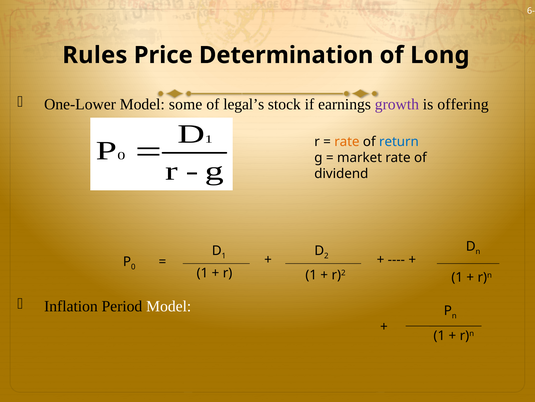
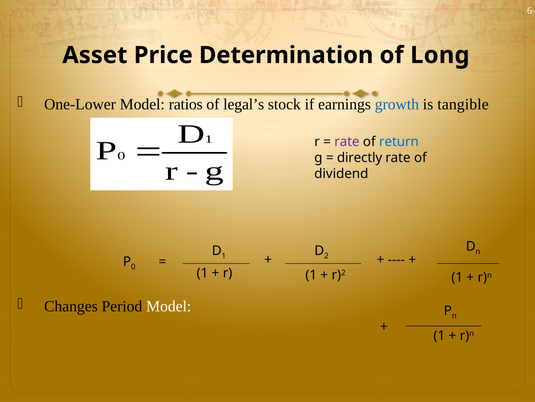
Rules: Rules -> Asset (95, 55)
some: some -> ratios (186, 104)
growth colour: purple -> blue (397, 104)
offering: offering -> tangible (463, 104)
rate colour: orange -> purple (347, 141)
market: market -> directly (360, 157)
Inflation: Inflation -> Changes (71, 306)
